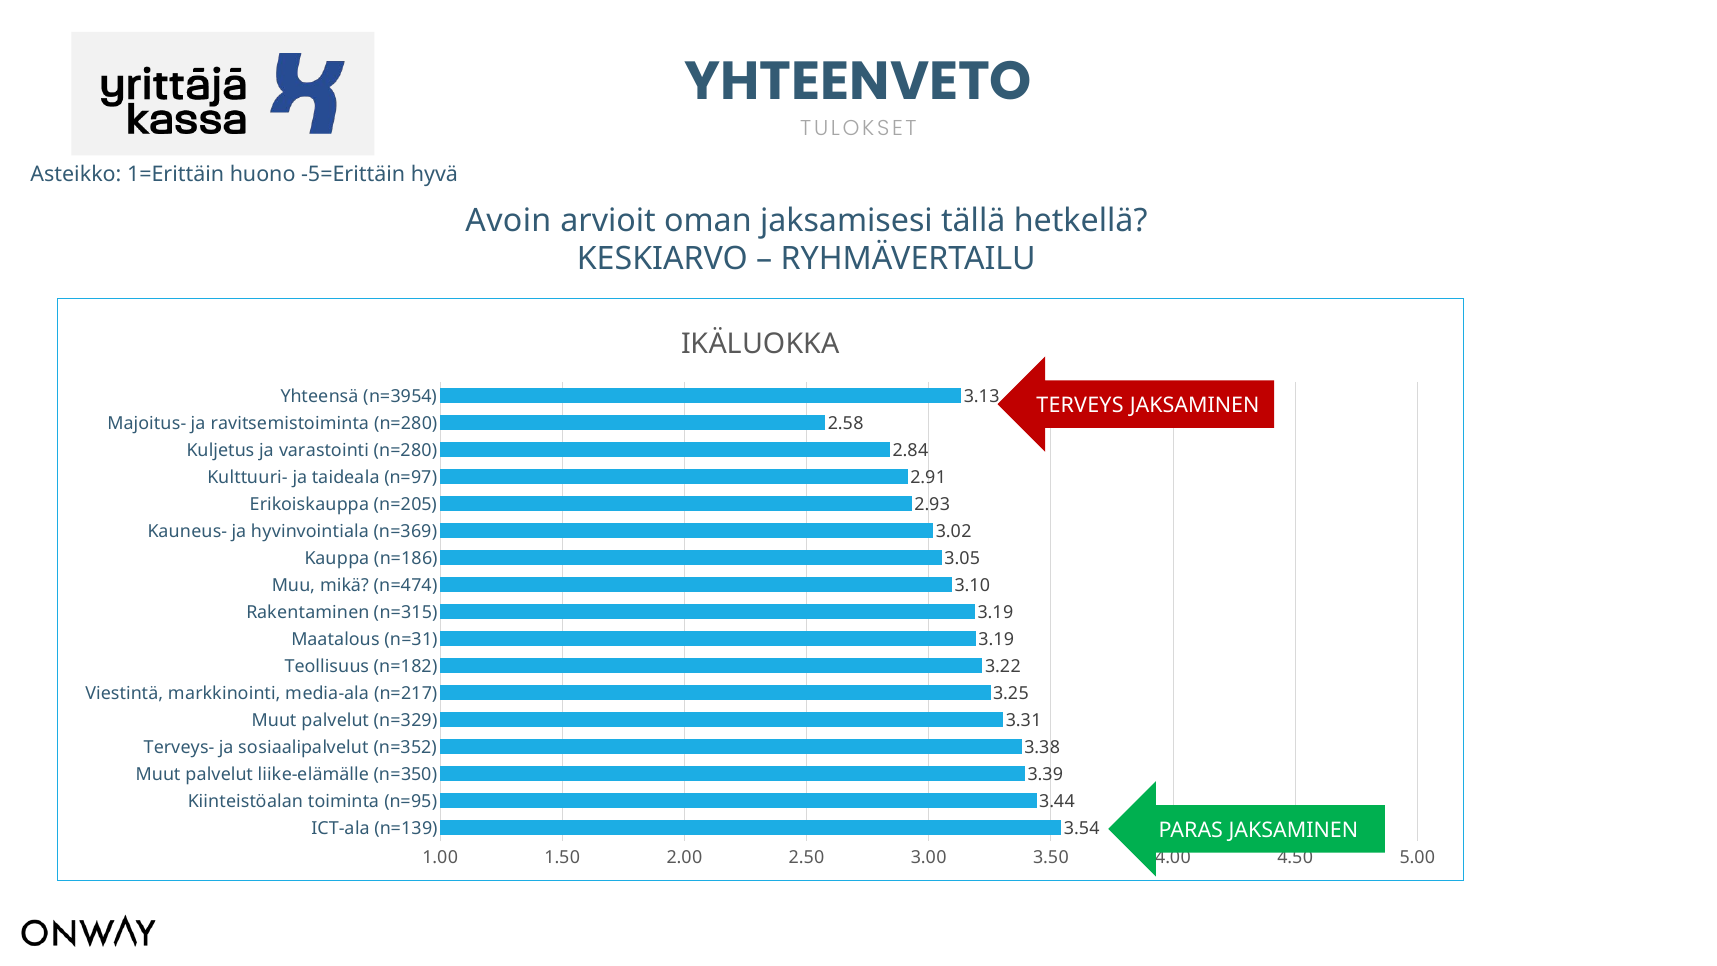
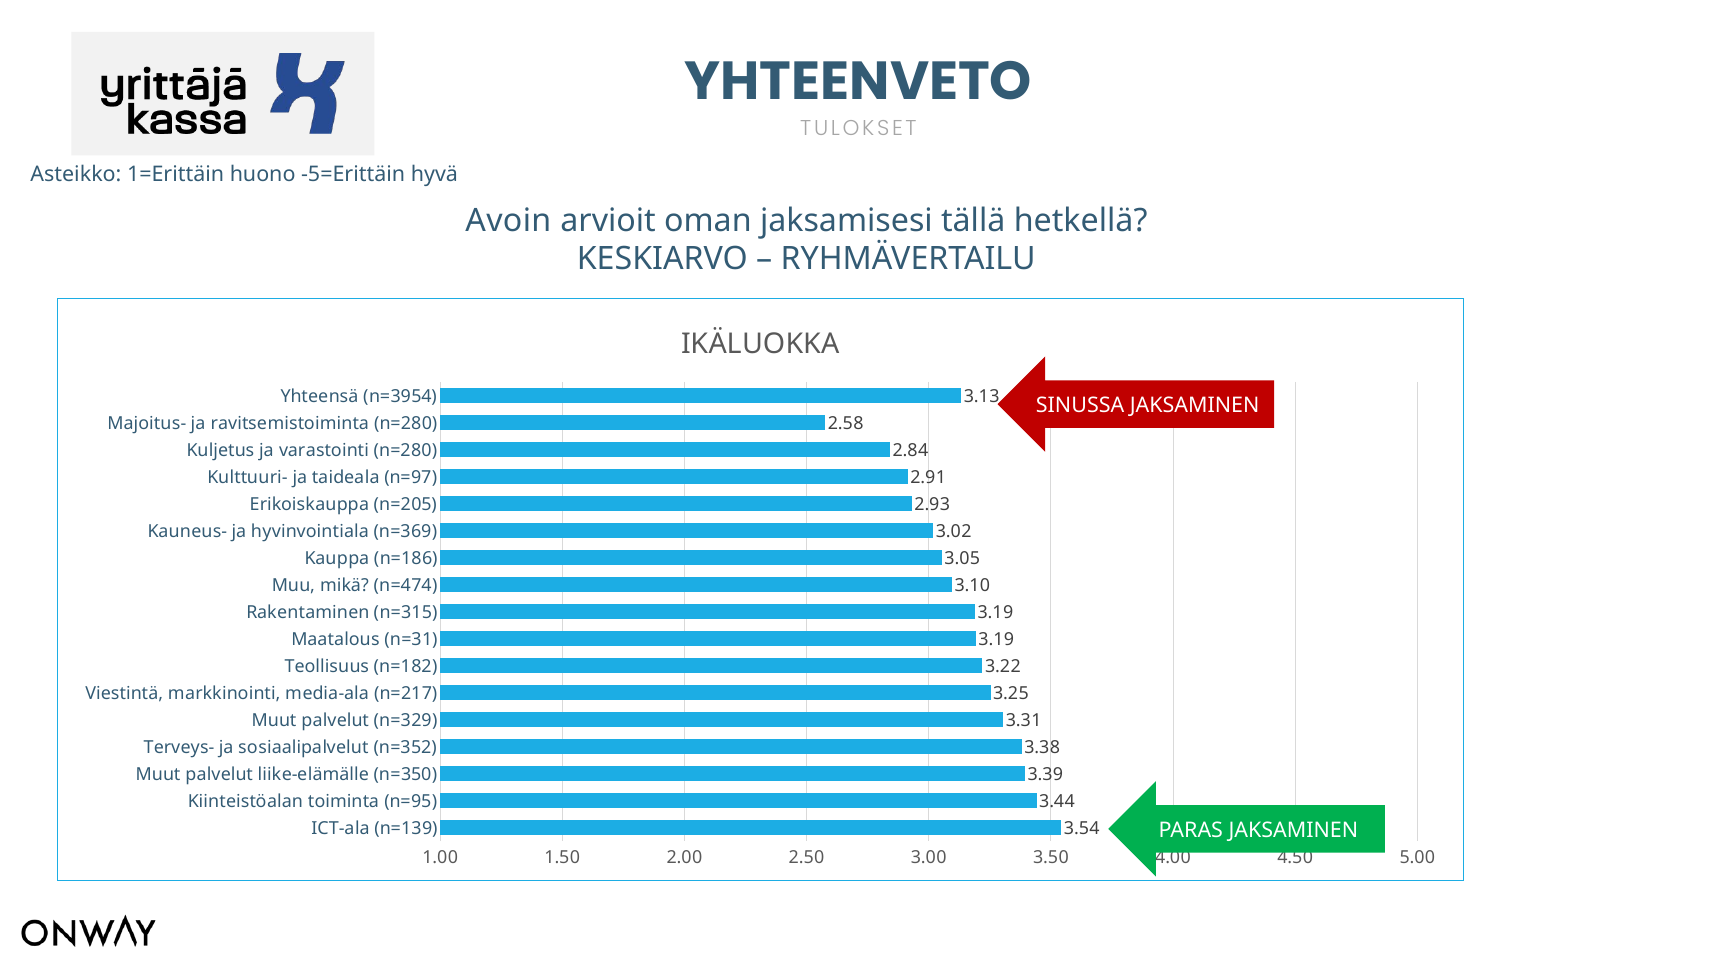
TERVEYS: TERVEYS -> SINUSSA (1080, 406)
